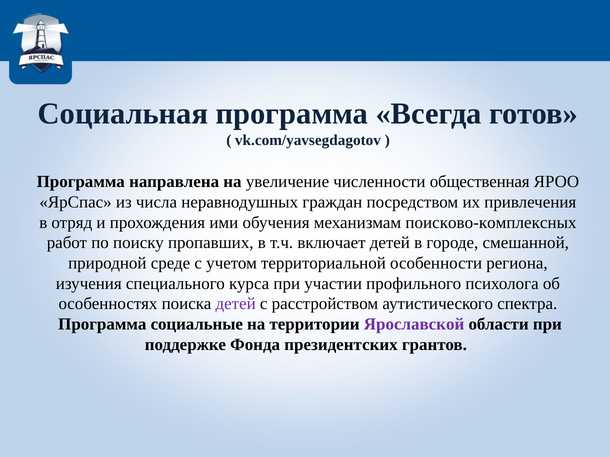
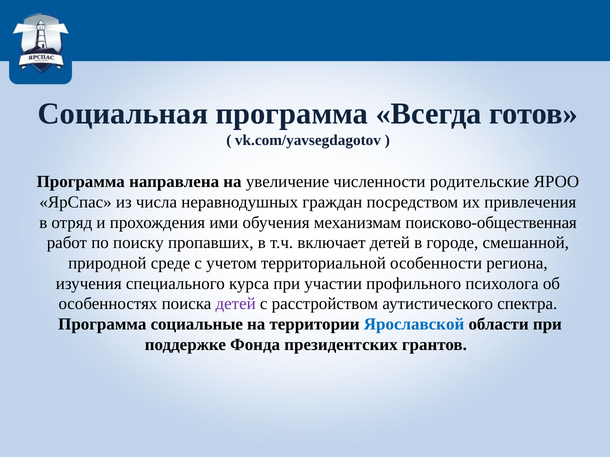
общественная: общественная -> родительские (480, 182)
поисково-комплексных: поисково-комплексных -> поисково-общественная (491, 223)
Ярославской colour: purple -> blue (414, 325)
